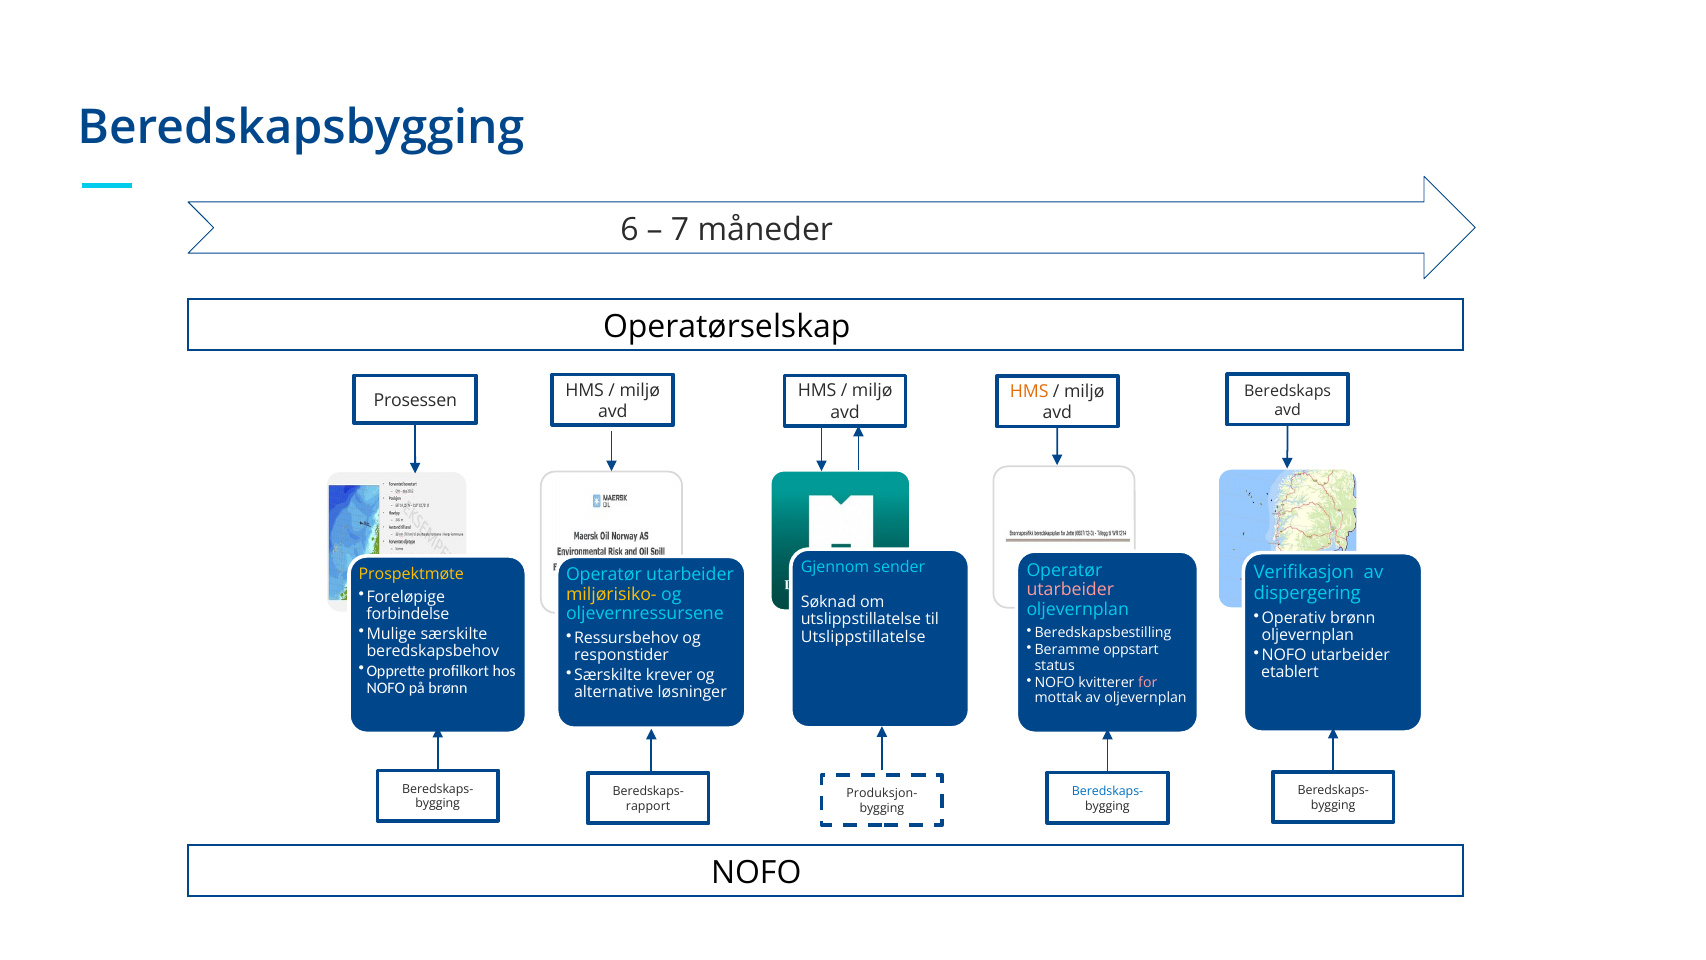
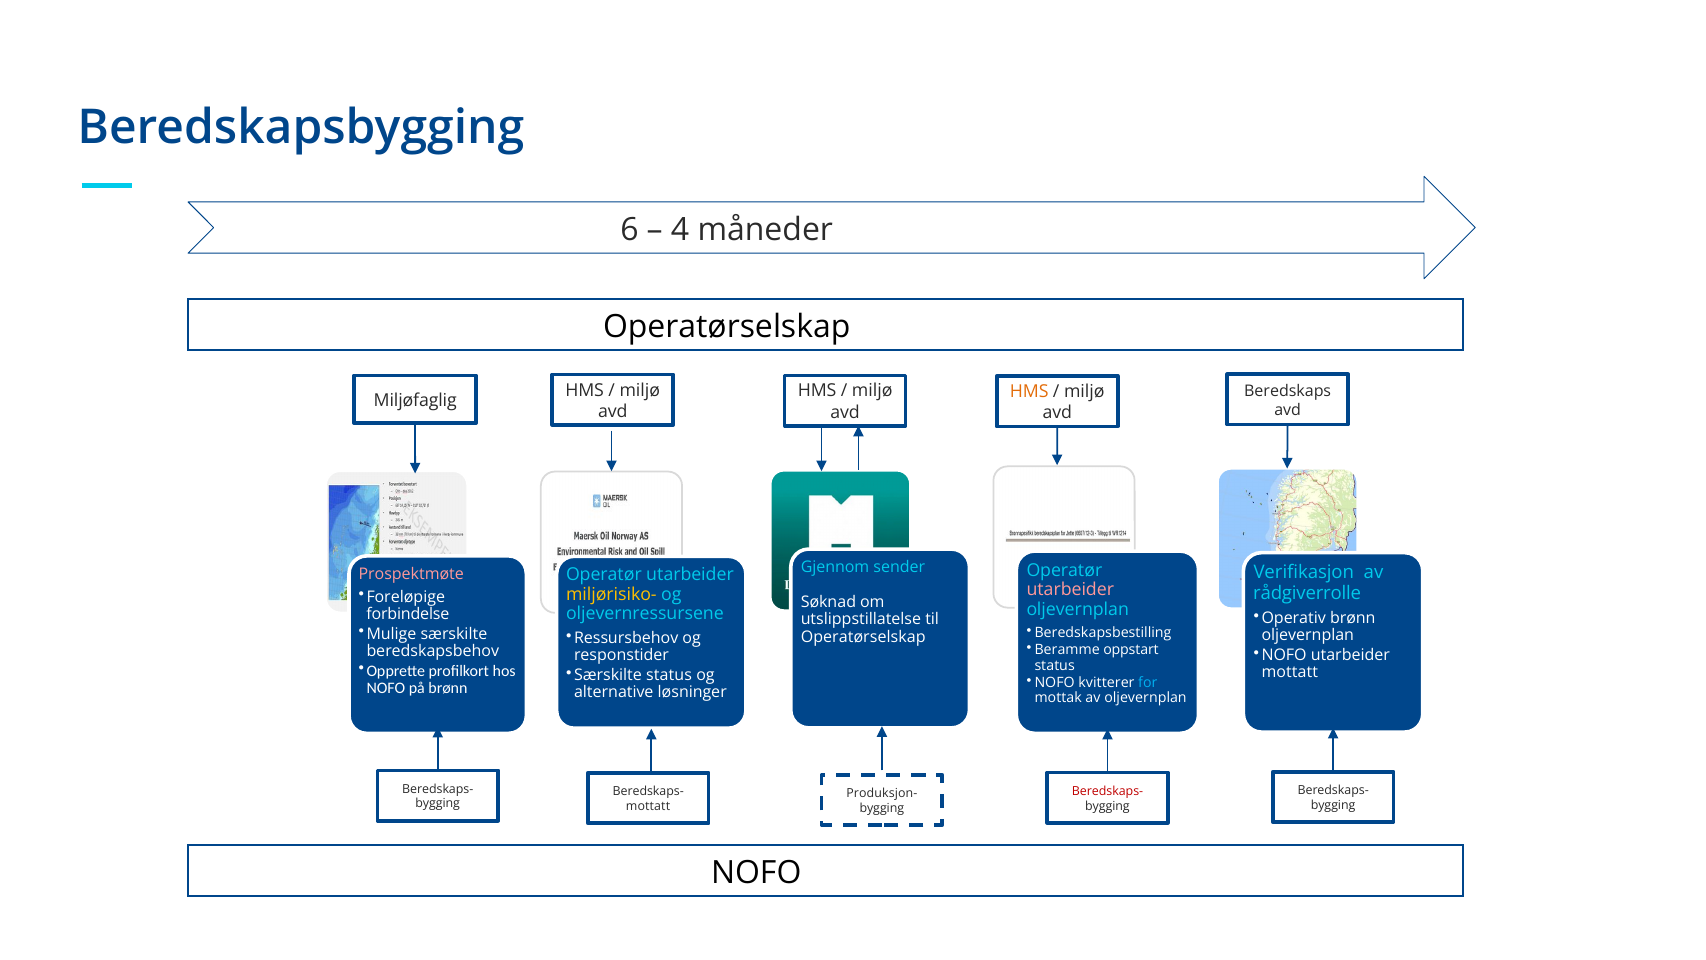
7: 7 -> 4 (680, 230)
Prosessen: Prosessen -> Miljøfaglig (415, 400)
Prospektmøte colour: yellow -> pink (411, 574)
dispergering: dispergering -> rådgiverrolle (1307, 593)
Utslippstillatelse: Utslippstillatelse -> Operatørselskap (863, 637)
etablert: etablert -> mottatt (1290, 672)
Særskilte krever: krever -> status (669, 675)
for colour: pink -> light blue (1148, 683)
Beredskaps- colour: blue -> red (1108, 791)
rapport: rapport -> mottatt (648, 806)
